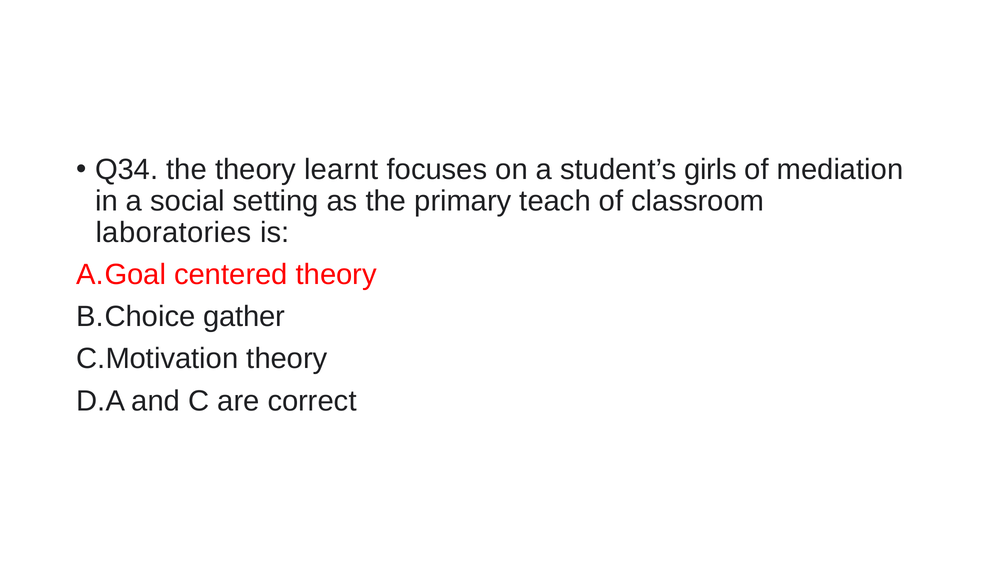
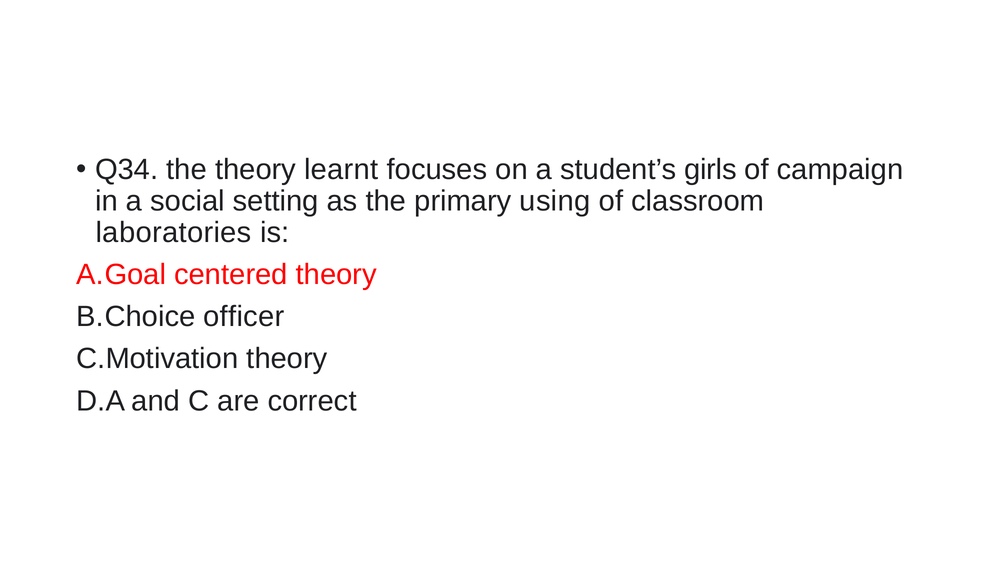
mediation: mediation -> campaign (840, 169)
teach: teach -> using (555, 201)
gather: gather -> officer (244, 317)
